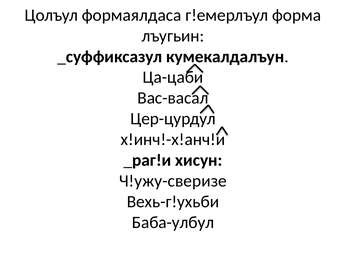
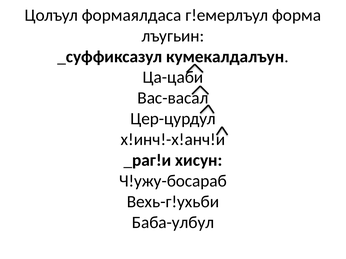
Ч!ужу-сверизе: Ч!ужу-сверизе -> Ч!ужу-босараб (173, 181)
